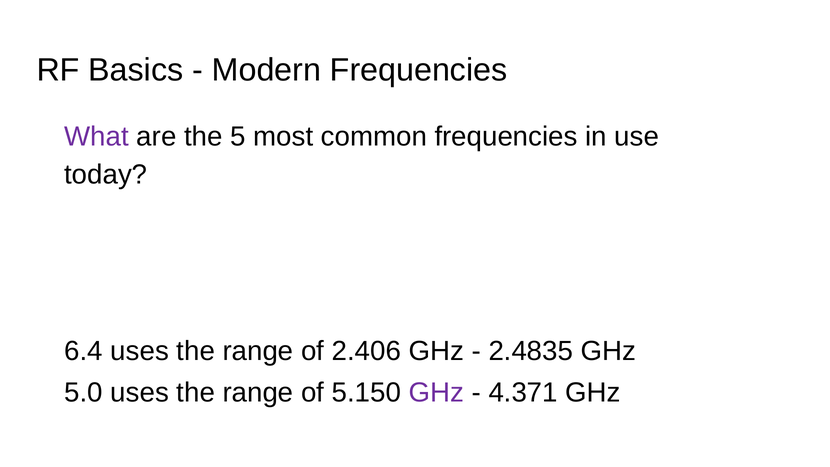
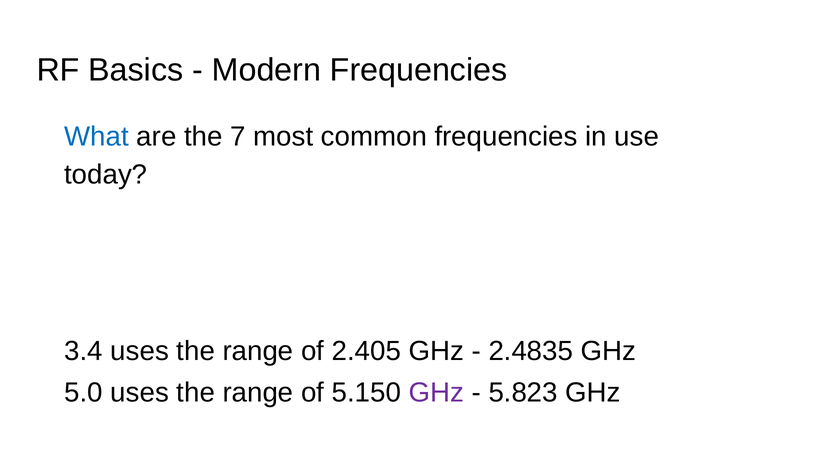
What colour: purple -> blue (97, 136)
5: 5 -> 7 (238, 136)
6.4: 6.4 -> 3.4 (83, 351)
2.406: 2.406 -> 2.405 (366, 351)
4.371: 4.371 -> 5.823 (523, 392)
